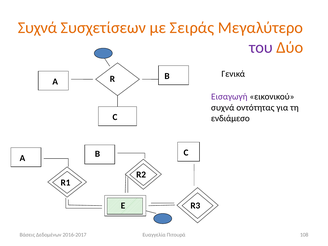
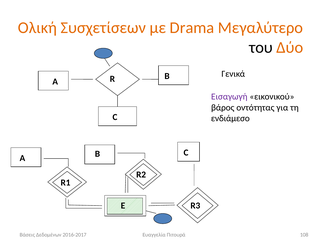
Συχνά: Συχνά -> Ολική (37, 28)
Σειράς: Σειράς -> Drama (192, 28)
του colour: purple -> black (261, 47)
συχνά: συχνά -> βάρος (223, 107)
